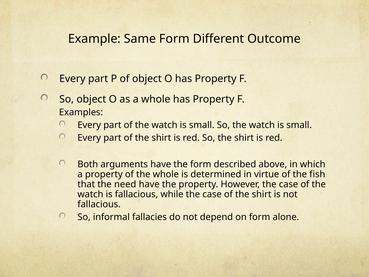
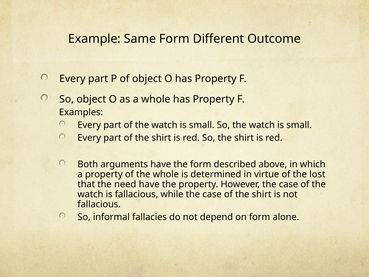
fish: fish -> lost (317, 174)
